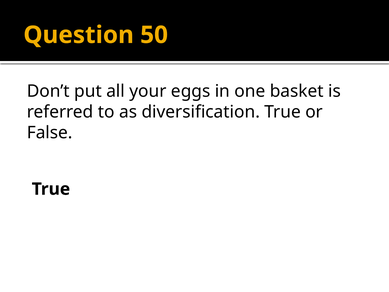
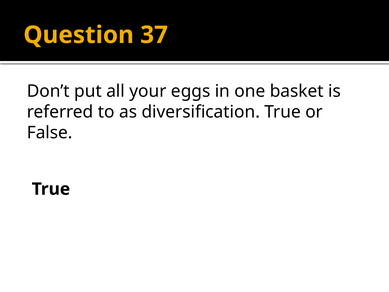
50: 50 -> 37 (154, 35)
